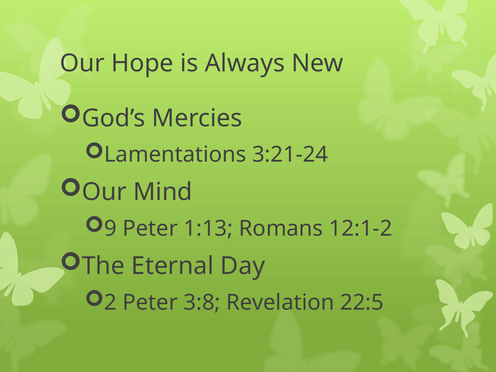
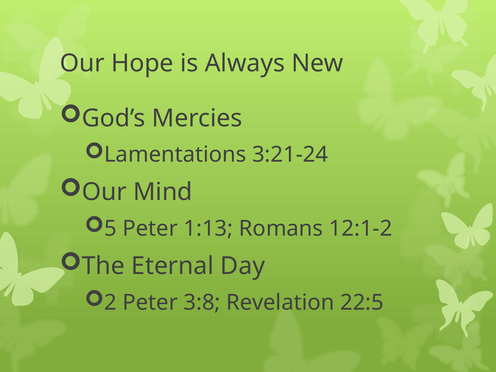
9: 9 -> 5 (110, 229)
